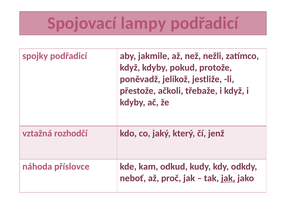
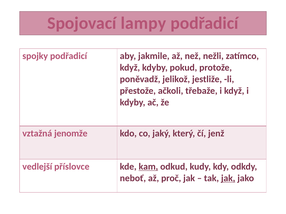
rozhodčí: rozhodčí -> jenomže (71, 134)
náhoda: náhoda -> vedlejší (37, 167)
kam underline: none -> present (148, 167)
